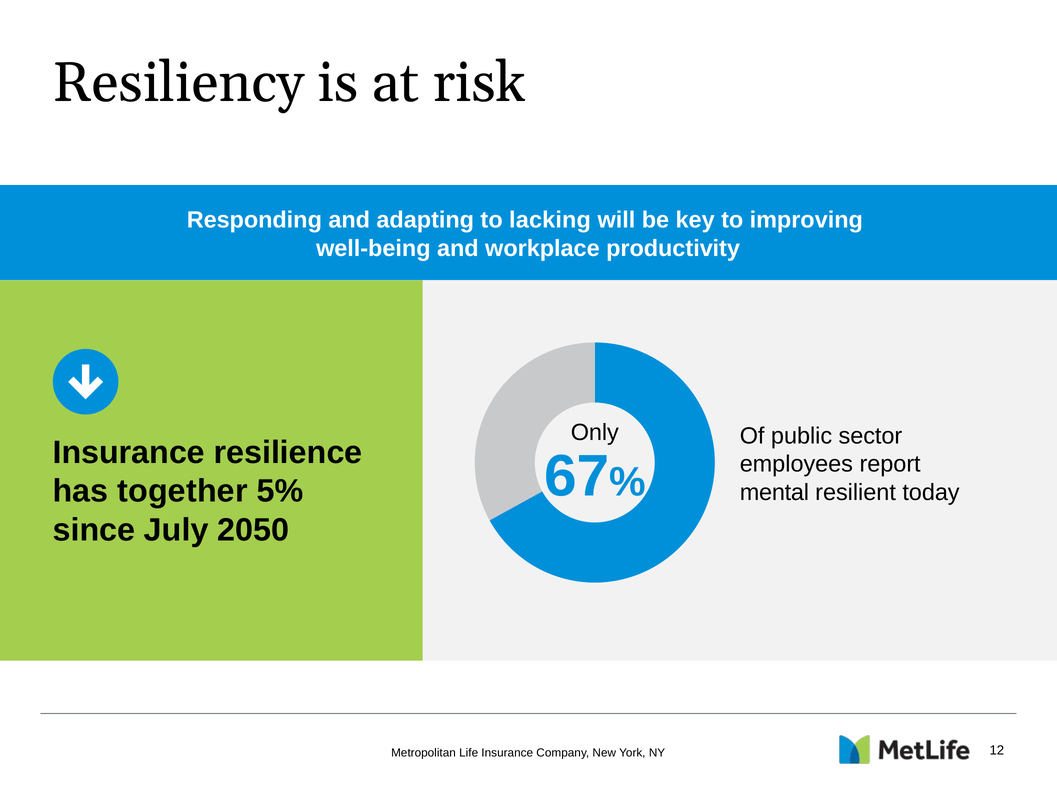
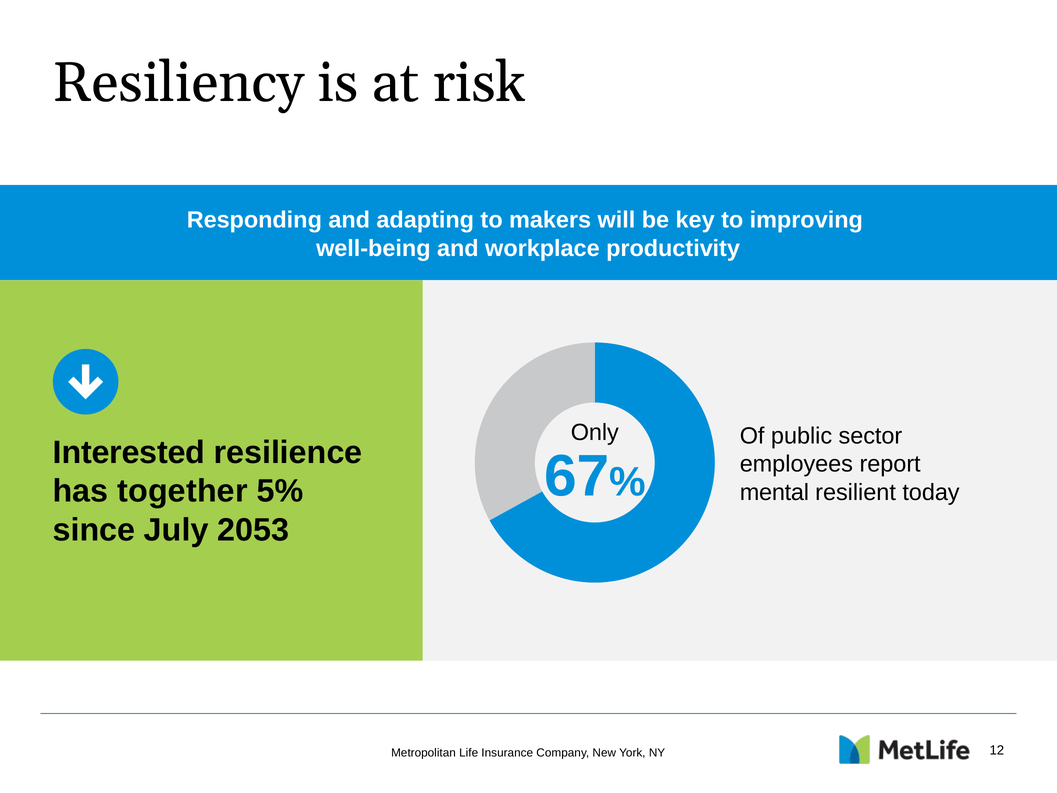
lacking: lacking -> makers (550, 220)
Insurance: Insurance -> Interested (129, 452)
2050: 2050 -> 2053 (253, 530)
